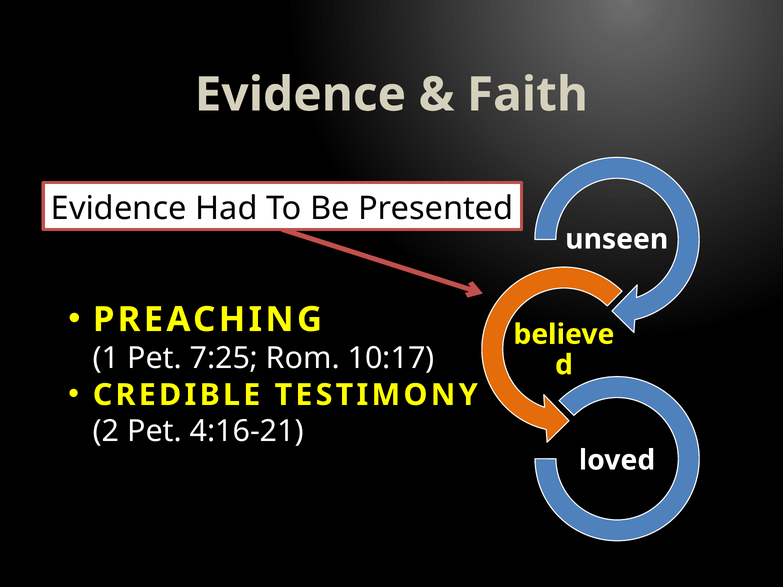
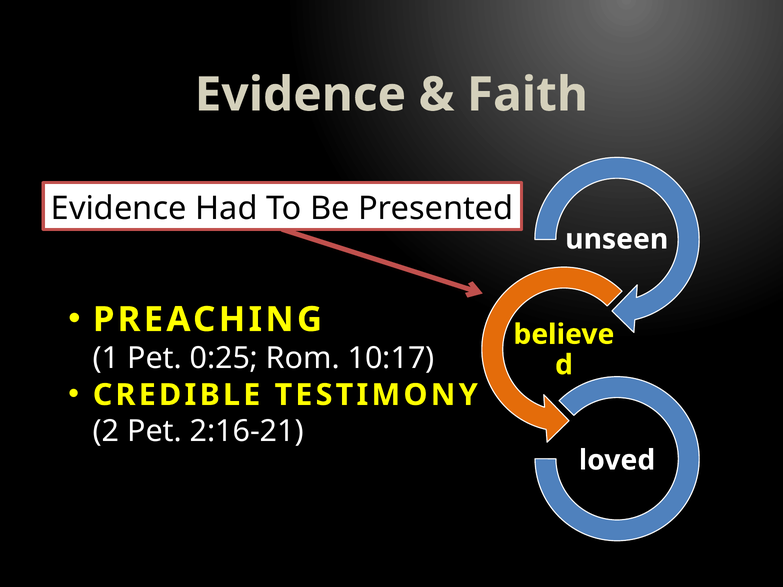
7:25: 7:25 -> 0:25 (224, 359)
4:16-21: 4:16-21 -> 2:16-21 (247, 432)
